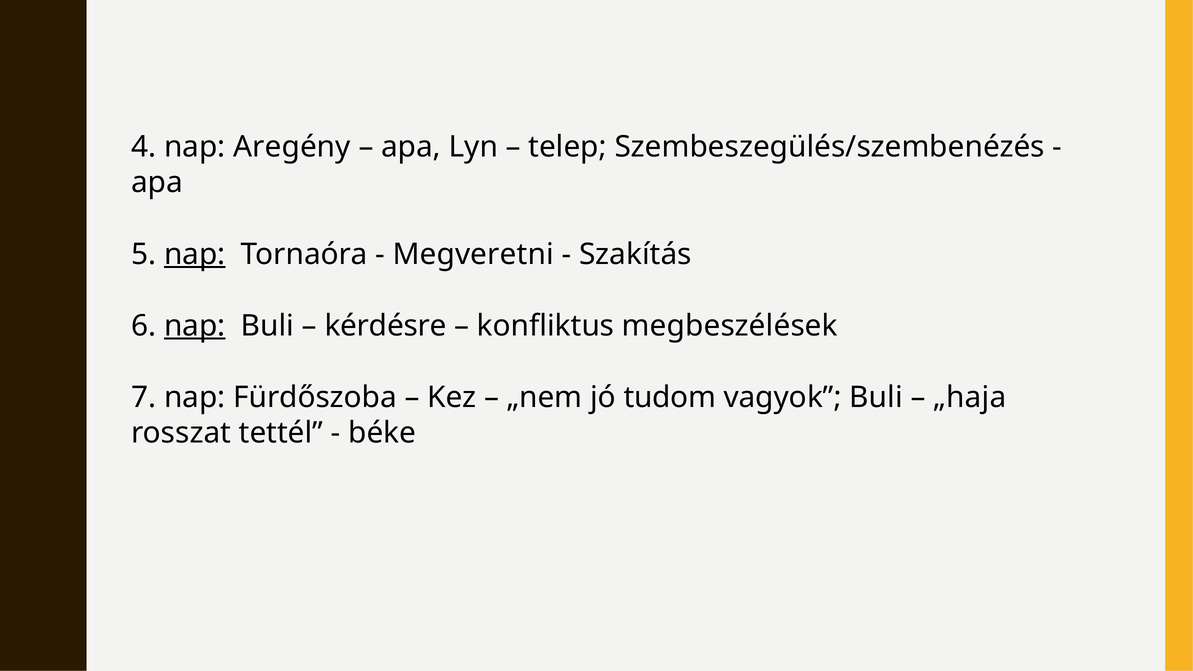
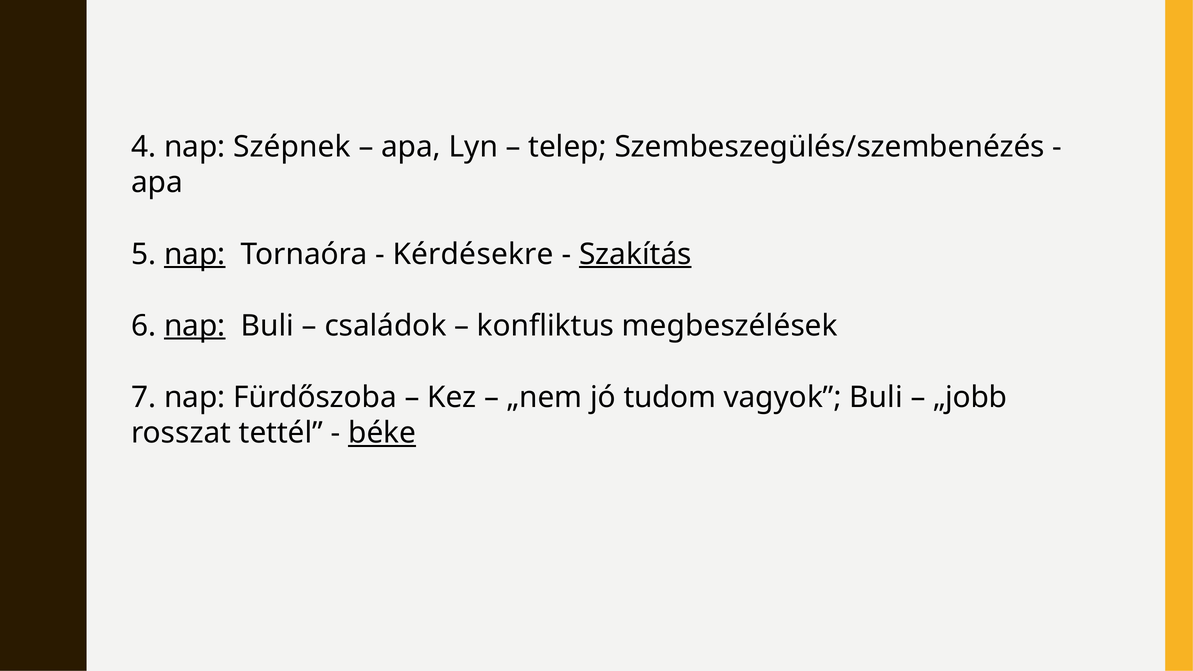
Aregény: Aregény -> Szépnek (292, 147)
Megveretni: Megveretni -> Kérdésekre (473, 254)
Szakítás underline: none -> present (635, 254)
kérdésre: kérdésre -> családok (386, 326)
„haja: „haja -> „jobb (970, 397)
béke underline: none -> present (382, 433)
